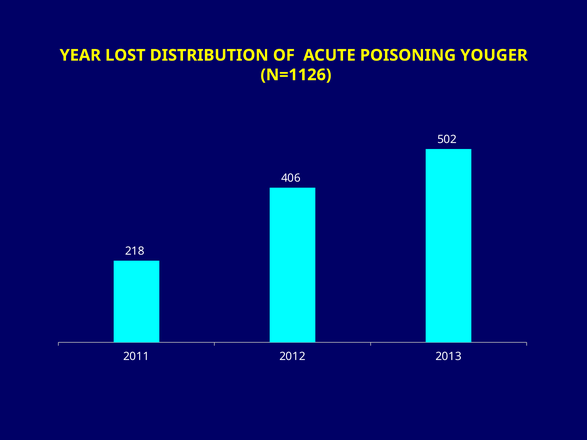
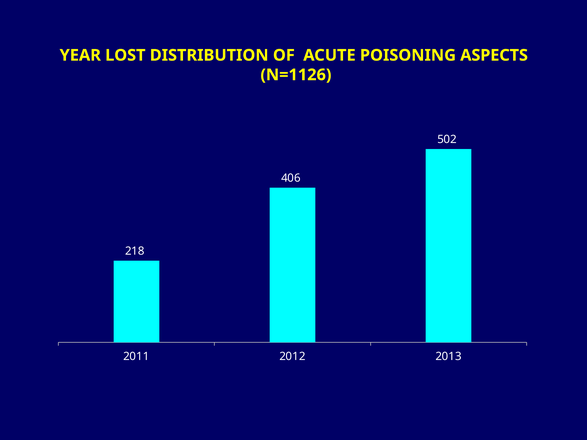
YOUGER: YOUGER -> ASPECTS (494, 55)
